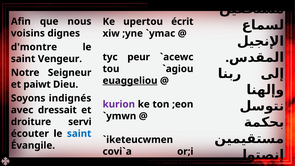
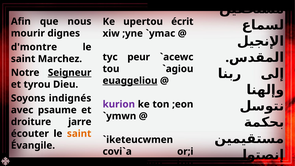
voisins: voisins -> mourir (28, 33)
Vengeur: Vengeur -> Marchez (60, 59)
Seigneur underline: none -> present (70, 73)
paiwt: paiwt -> tyrou (37, 84)
dressait: dressait -> psaume (57, 110)
servi: servi -> jarre (80, 122)
saint colour: blue -> orange (79, 134)
